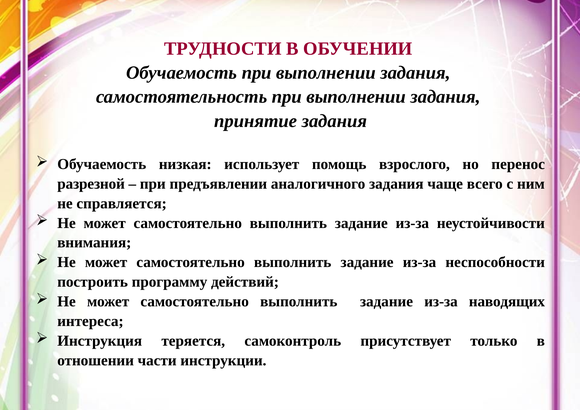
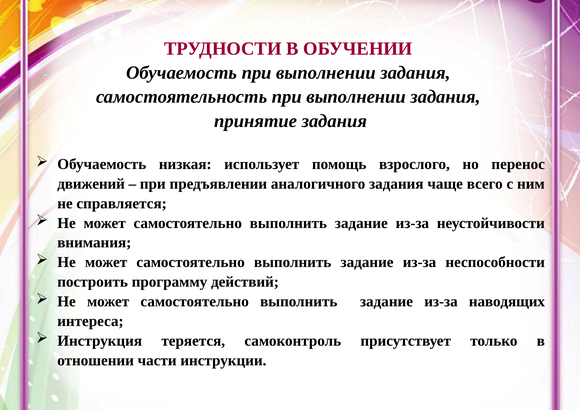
разрезной: разрезной -> движений (91, 184)
